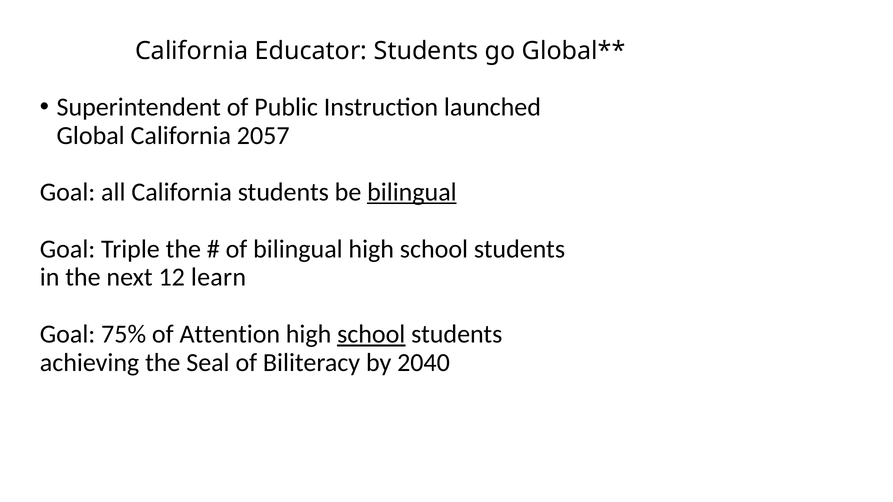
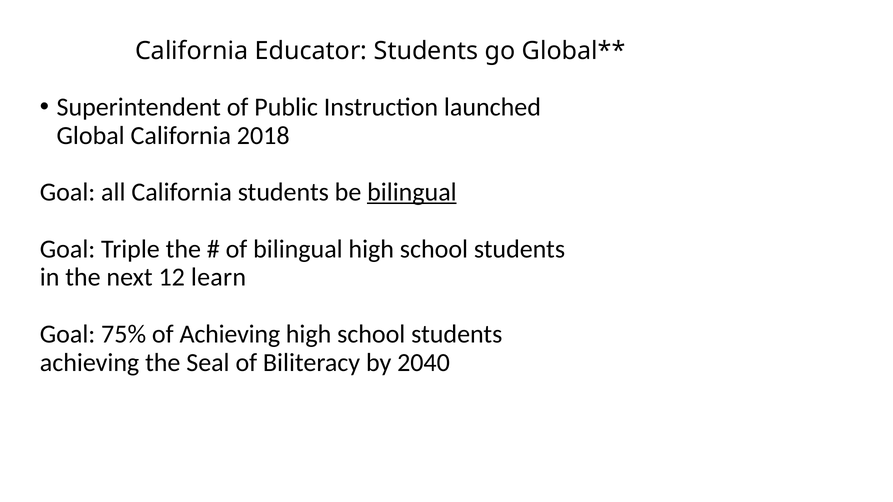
2057: 2057 -> 2018 (263, 136)
of Attention: Attention -> Achieving (230, 335)
school underline: present -> none (371, 335)
